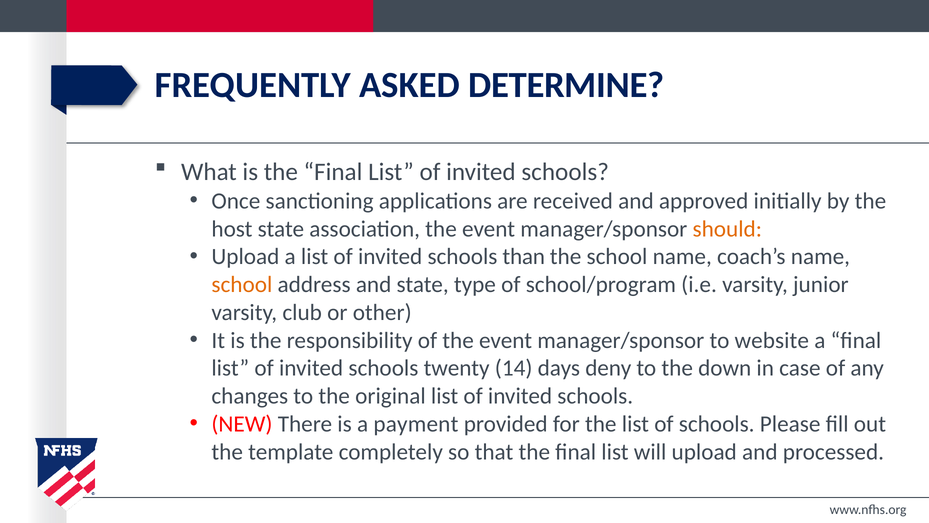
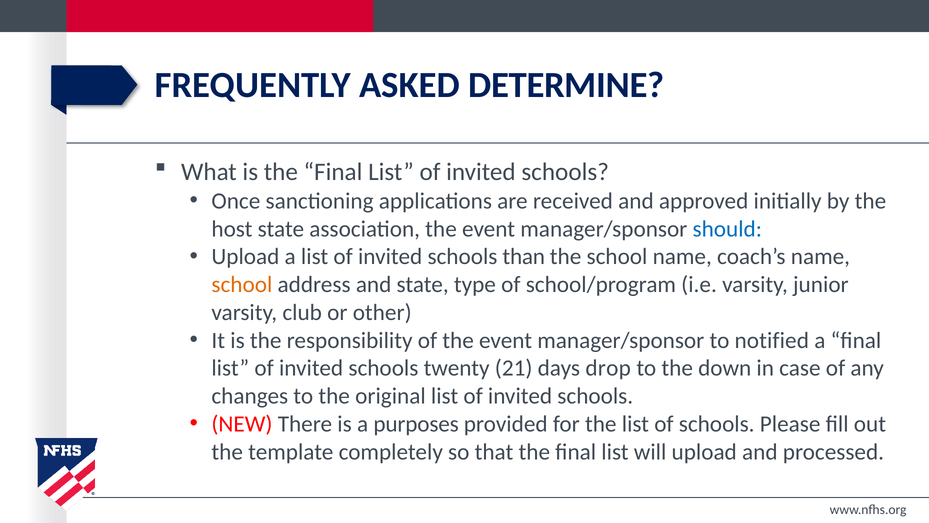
should colour: orange -> blue (727, 229)
website: website -> notified (772, 340)
14: 14 -> 21 (514, 368)
deny: deny -> drop (608, 368)
payment: payment -> purposes (416, 424)
